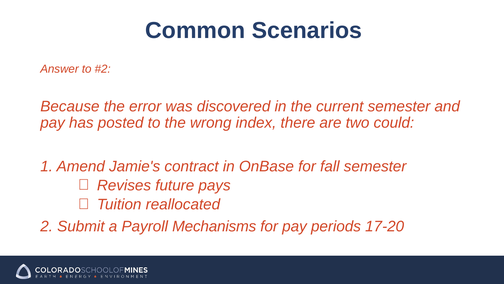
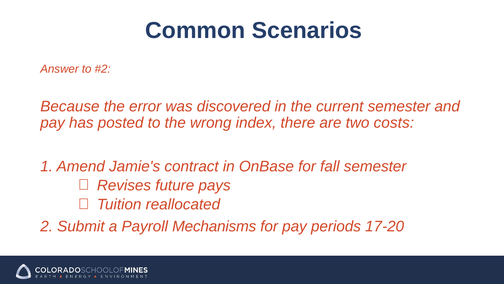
could: could -> costs (394, 123)
